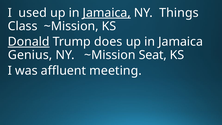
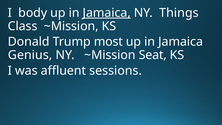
used: used -> body (33, 13)
Donald underline: present -> none (29, 42)
does: does -> most (108, 42)
meeting: meeting -> sessions (116, 71)
